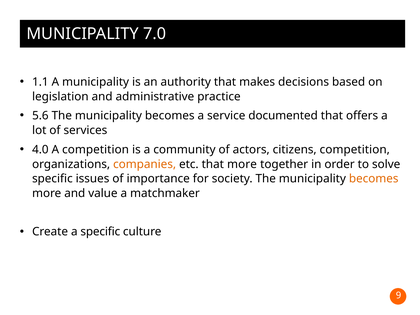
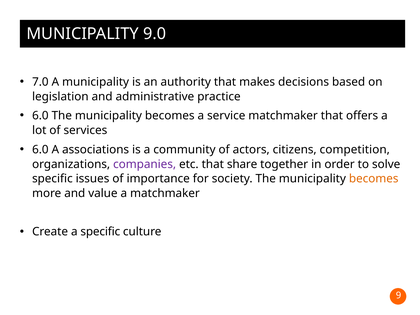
7.0: 7.0 -> 9.0 (155, 34)
1.1: 1.1 -> 7.0 (40, 82)
5.6: 5.6 -> 6.0 (40, 116)
service documented: documented -> matchmaker (283, 116)
4.0: 4.0 -> 6.0 (40, 150)
A competition: competition -> associations (96, 150)
companies colour: orange -> purple (145, 164)
that more: more -> share (242, 164)
